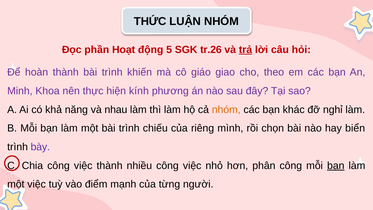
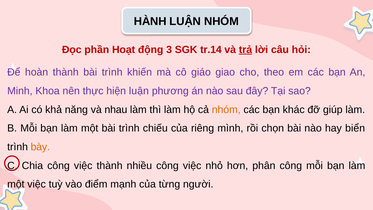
THỨC: THỨC -> HÀNH (150, 21)
5: 5 -> 3 (169, 50)
tr.26: tr.26 -> tr.14 (211, 50)
hiện kính: kính -> luận (139, 91)
nghỉ: nghỉ -> giúp (333, 110)
bày colour: purple -> orange (40, 147)
bạn underline: present -> none (336, 166)
